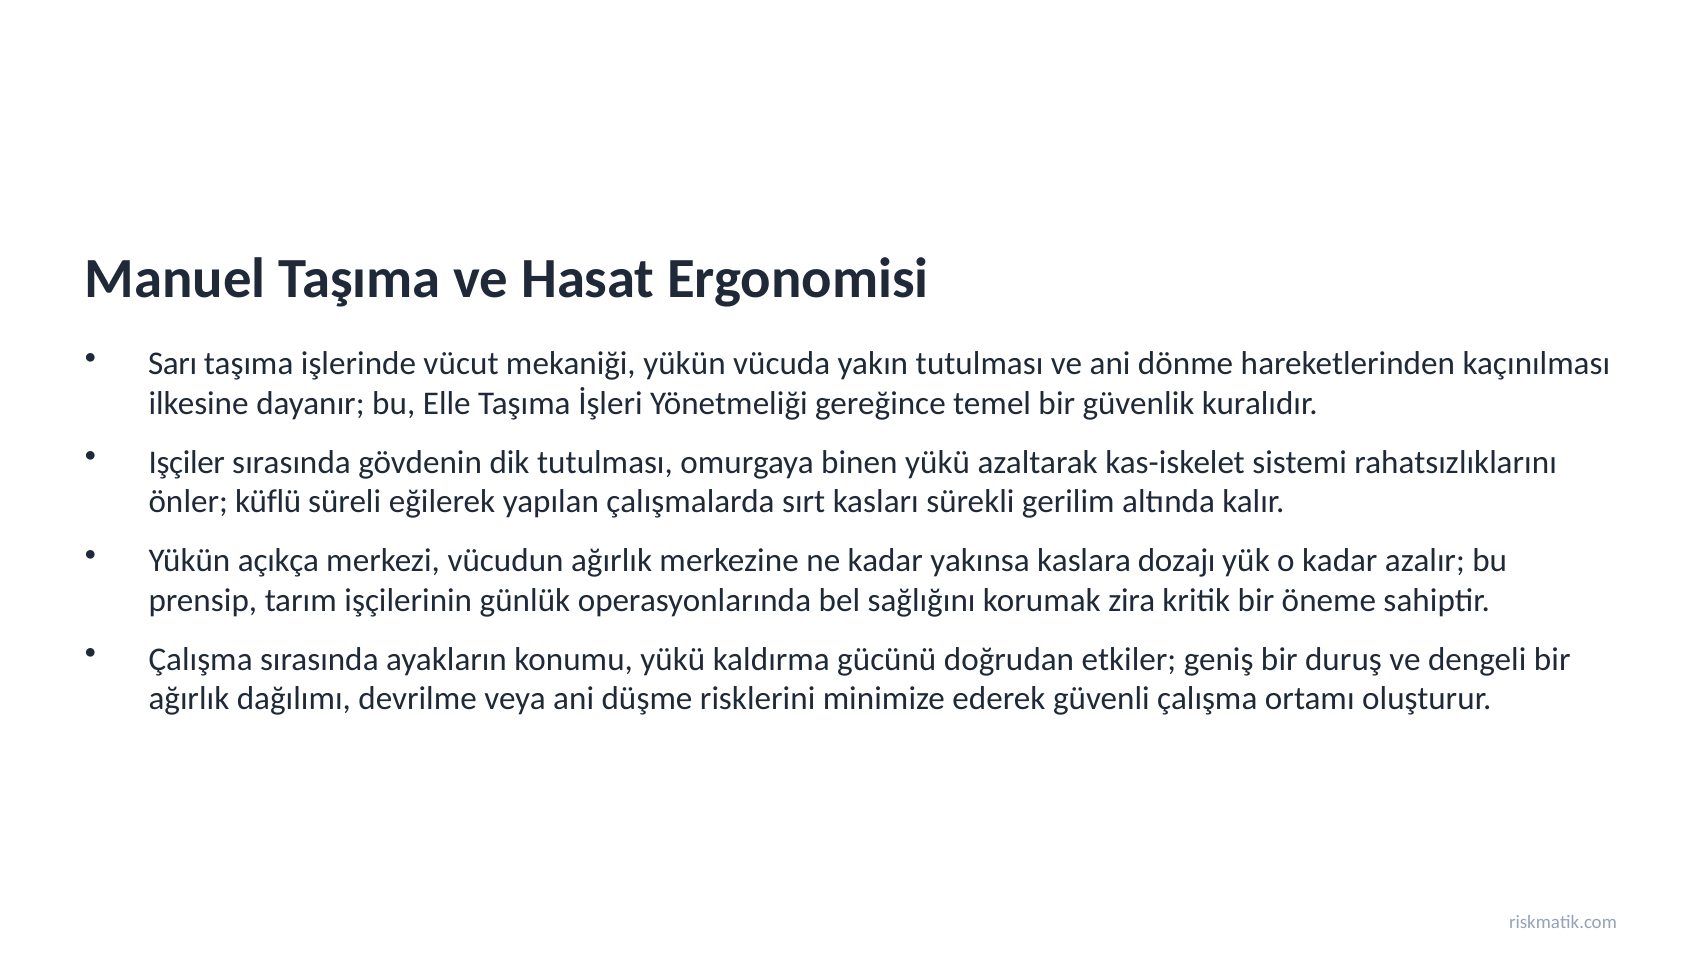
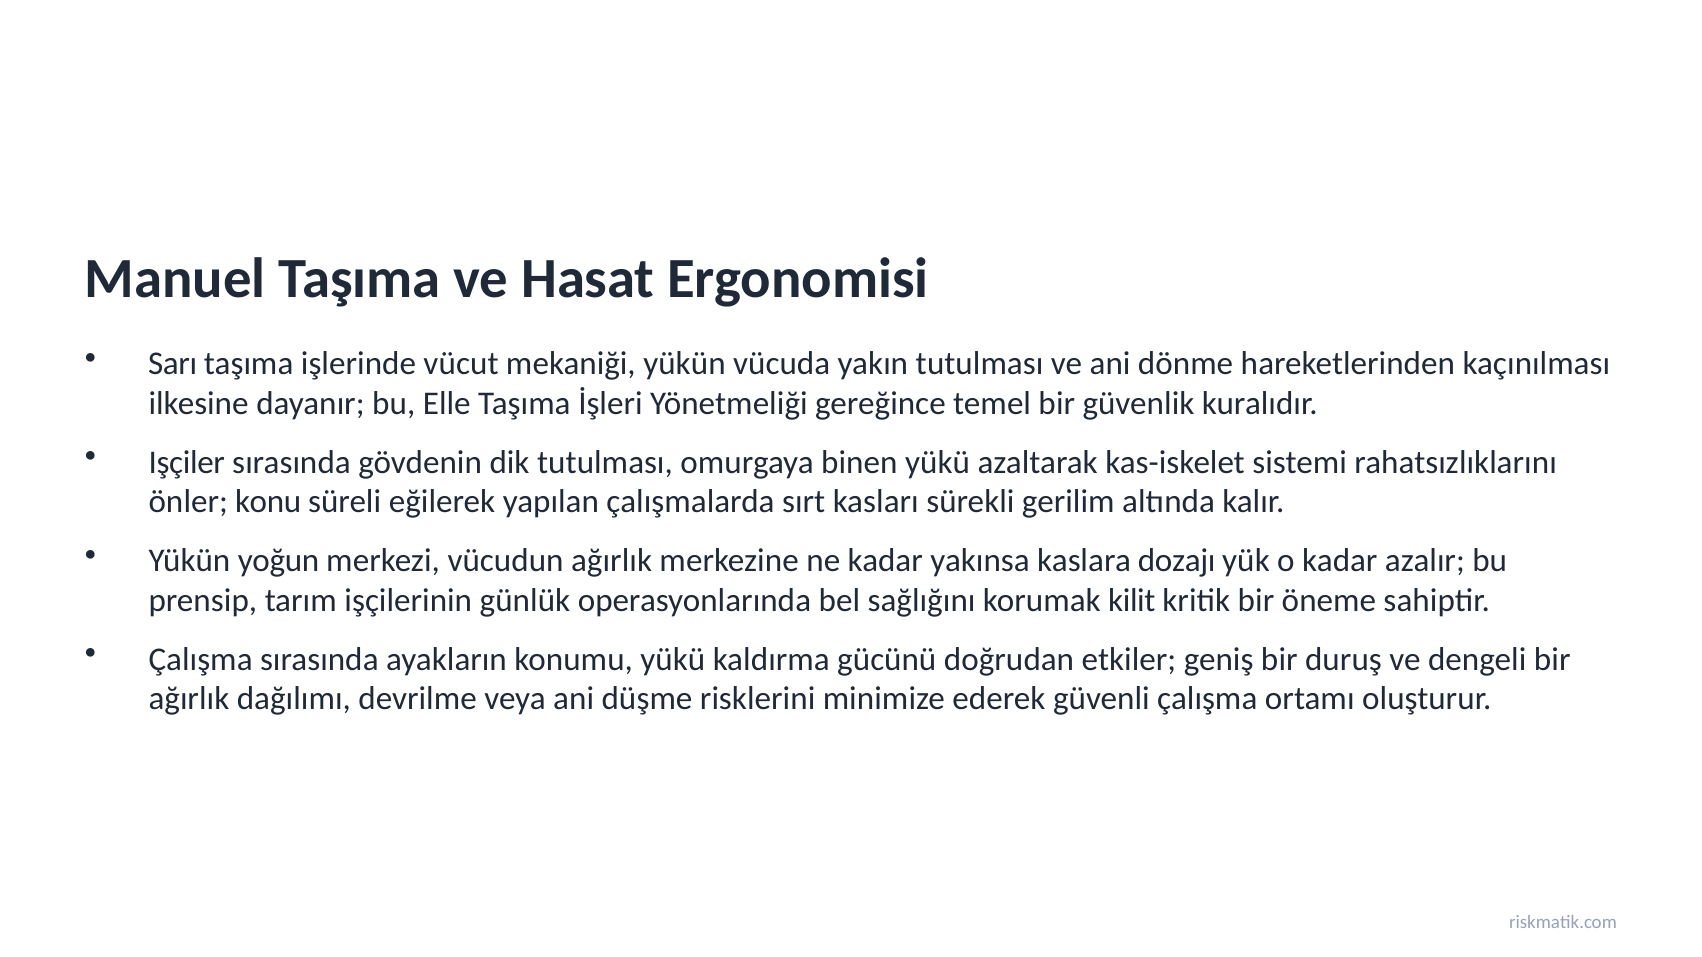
küflü: küflü -> konu (268, 502)
açıkça: açıkça -> yoğun (279, 561)
zira: zira -> kilit (1132, 601)
